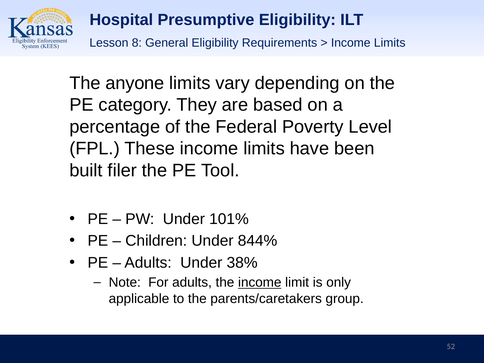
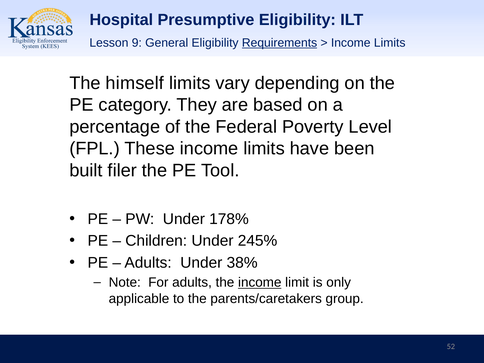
8: 8 -> 9 (137, 43)
Requirements underline: none -> present (280, 43)
anyone: anyone -> himself (135, 83)
101%: 101% -> 178% (229, 219)
844%: 844% -> 245% (258, 241)
